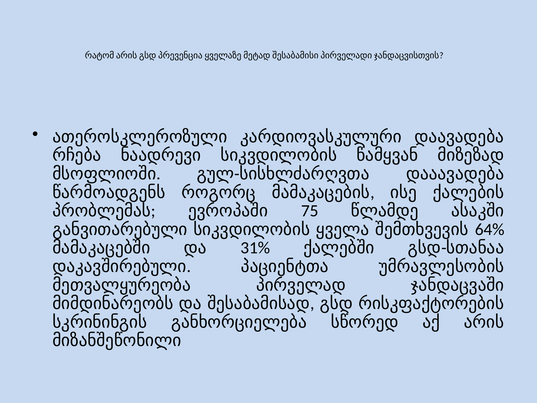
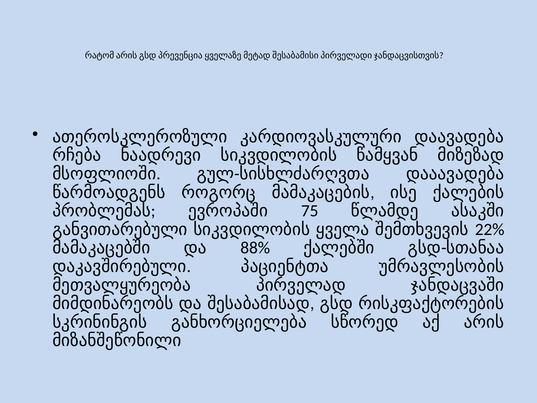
64%: 64% -> 22% (490, 229)
31%: 31% -> 88% (255, 248)
